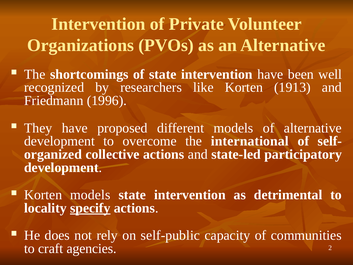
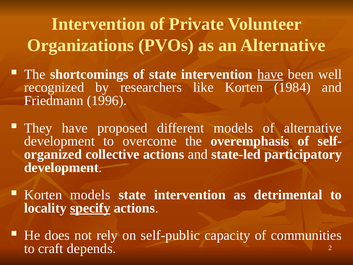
have underline: none -> present (270, 74)
1913: 1913 -> 1984 (292, 87)
international: international -> overemphasis (250, 141)
agencies: agencies -> depends (91, 248)
